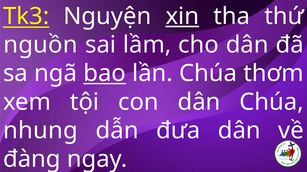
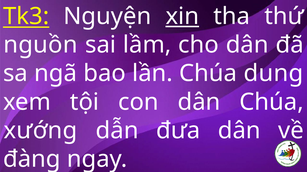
bao underline: present -> none (105, 74)
thơm: thơm -> dung (273, 74)
nhung: nhung -> xướng (40, 131)
